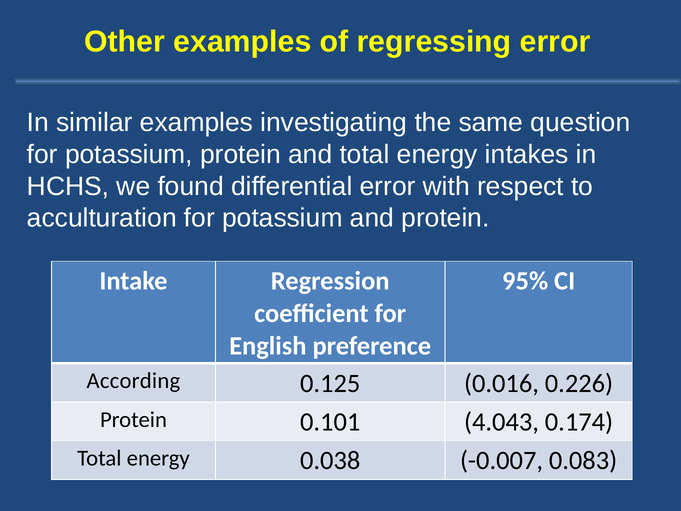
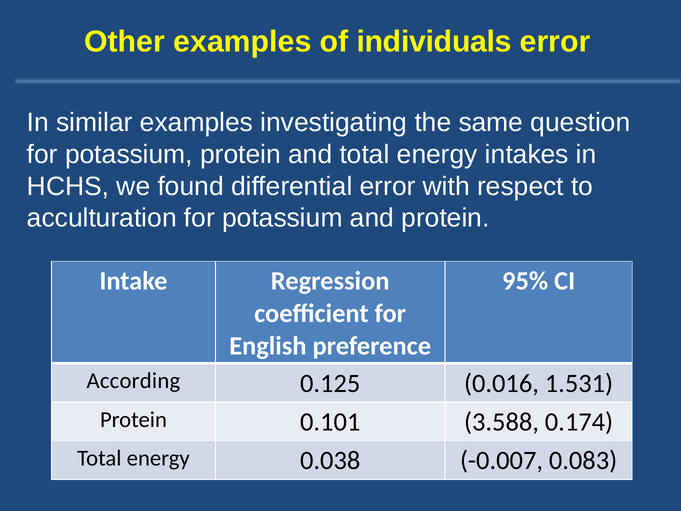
regressing: regressing -> individuals (434, 42)
0.226: 0.226 -> 1.531 (579, 383)
4.043: 4.043 -> 3.588 (501, 422)
